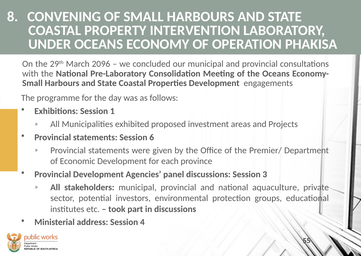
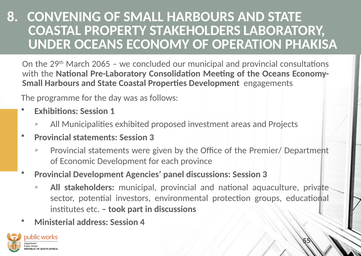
PROPERTY INTERVENTION: INTERVENTION -> STAKEHOLDERS (195, 30)
2096: 2096 -> 2065 (101, 64)
statements Session 6: 6 -> 3 (152, 137)
